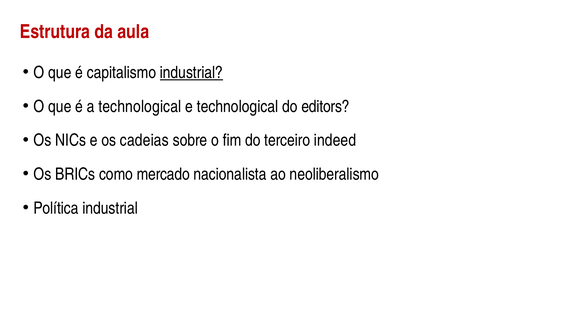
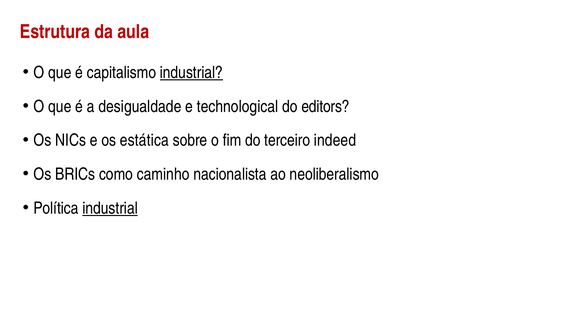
a technological: technological -> desigualdade (140, 107)
cadeias: cadeias -> estática (144, 140)
mercado: mercado -> caminho (163, 174)
industrial underline: none -> present (110, 208)
